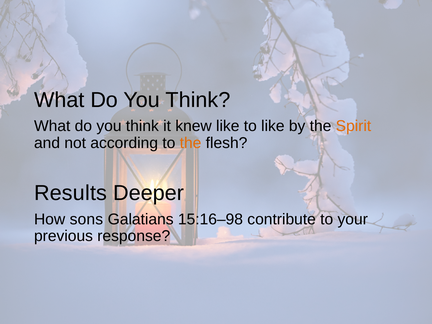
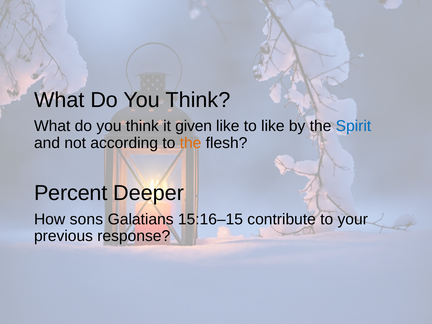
knew: knew -> given (194, 126)
Spirit colour: orange -> blue (353, 126)
Results: Results -> Percent (71, 193)
15:16–98: 15:16–98 -> 15:16–15 (210, 219)
